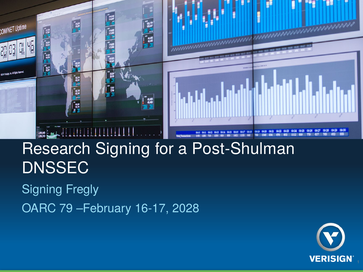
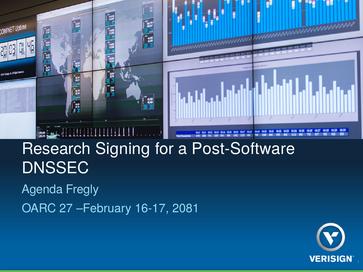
Post-Shulman: Post-Shulman -> Post-Software (243, 149)
Signing: Signing -> Agenda (42, 189)
79: 79 -> 27 (66, 209)
2028: 2028 -> 2081 (186, 209)
